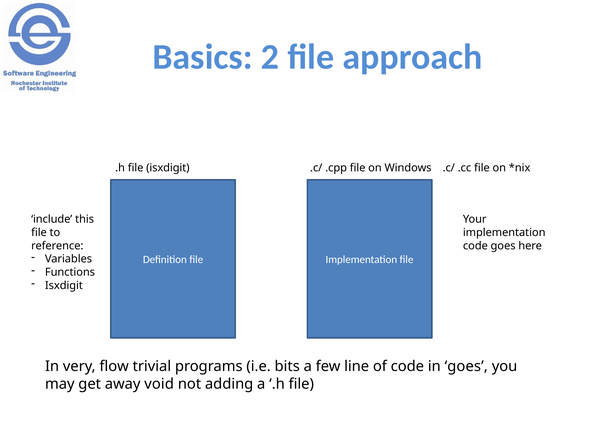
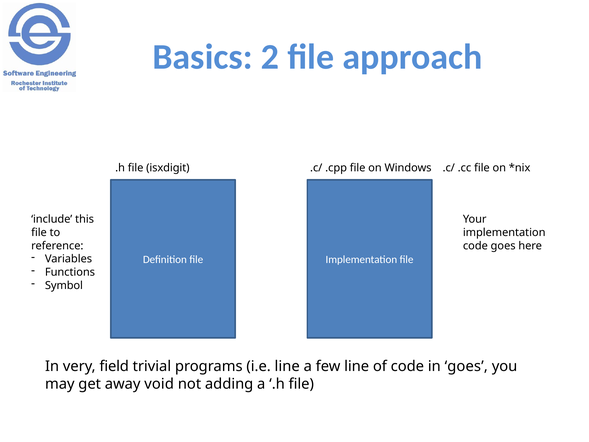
Isxdigit: Isxdigit -> Symbol (64, 285)
flow: flow -> field (114, 366)
i.e bits: bits -> line (287, 366)
